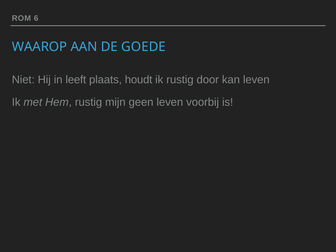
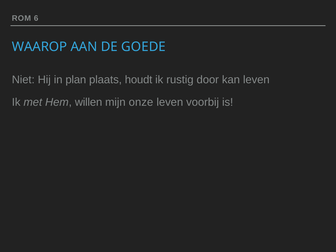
leeft: leeft -> plan (76, 80)
Hem rustig: rustig -> willen (89, 102)
geen: geen -> onze (141, 102)
